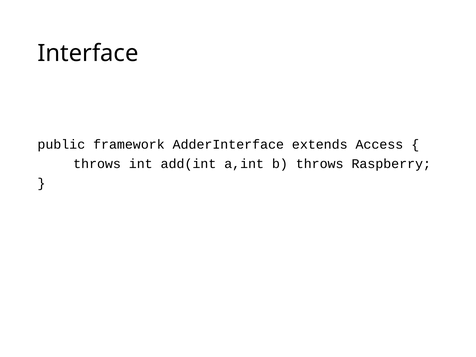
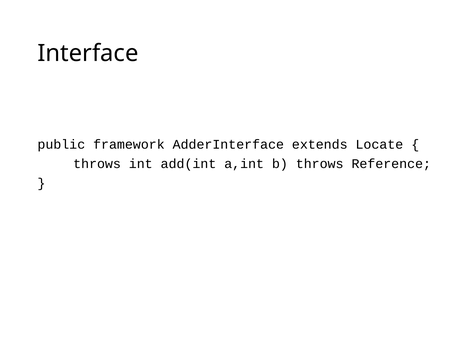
Access: Access -> Locate (379, 145)
Raspberry: Raspberry -> Reference (391, 164)
